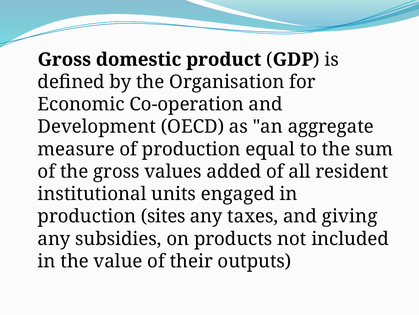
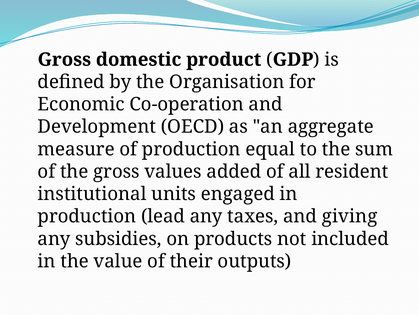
sites: sites -> lead (163, 216)
